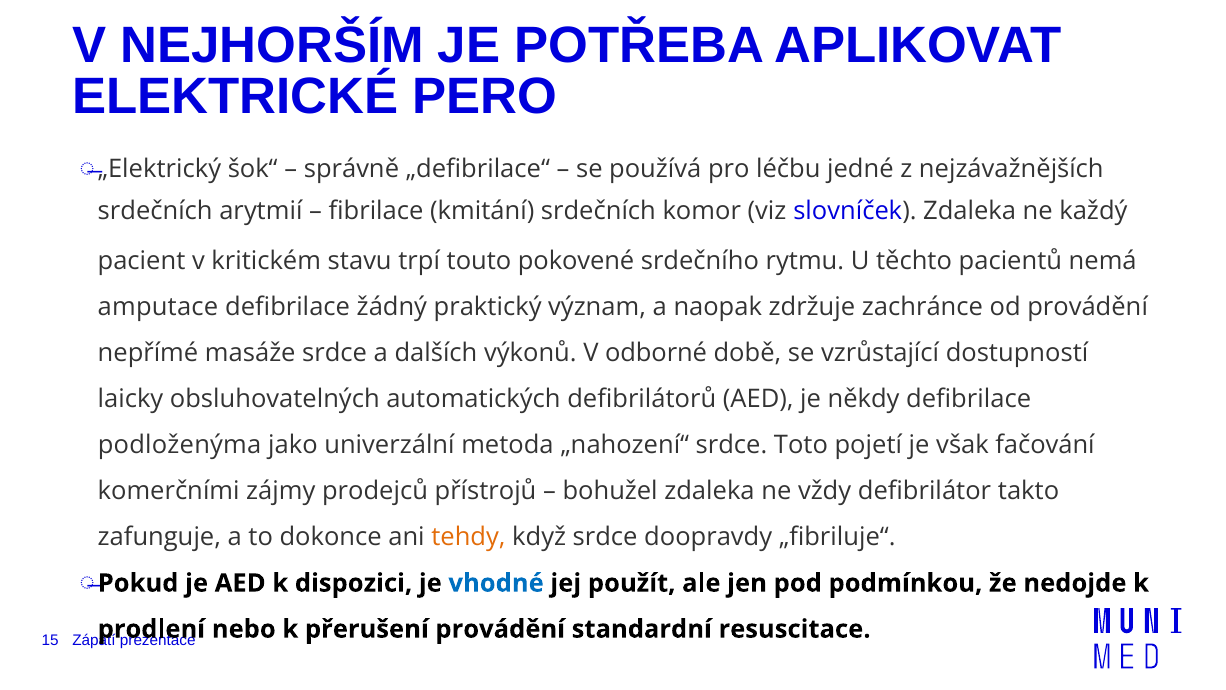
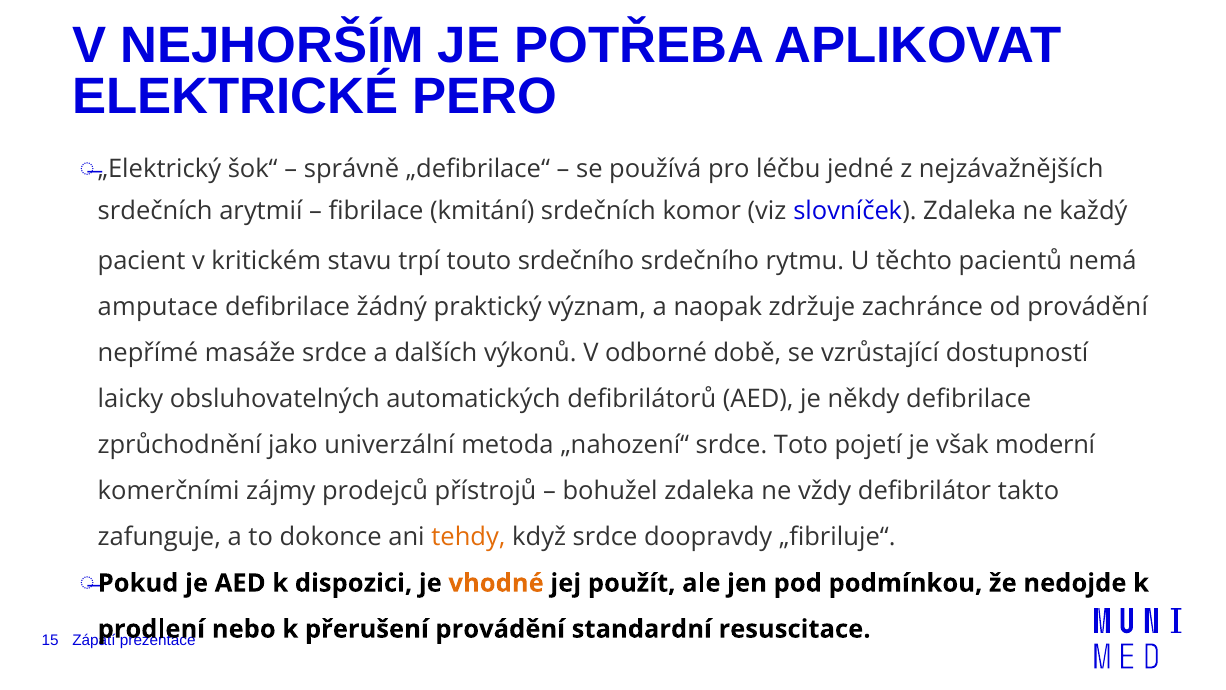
touto pokovené: pokovené -> srdečního (576, 261)
podloženýma: podloženýma -> zprůchodnění (180, 445)
fačování: fačování -> moderní (1045, 445)
vhodné colour: blue -> orange (496, 583)
